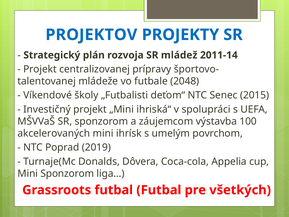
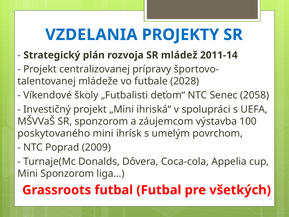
PROJEKTOV: PROJEKTOV -> VZDELANIA (91, 35)
2048: 2048 -> 2028 (185, 81)
2015: 2015 -> 2058 (255, 95)
akcelerovaných: akcelerovaných -> poskytovaného (54, 133)
2019: 2019 -> 2009 (96, 147)
